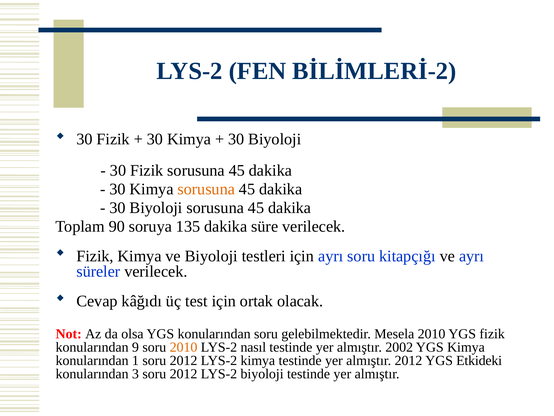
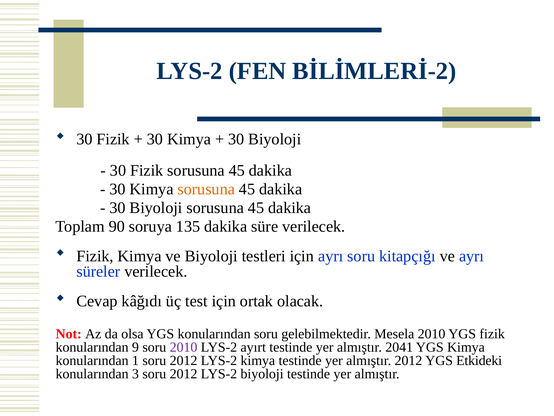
2010 colour: orange -> purple (184, 347)
nasıl: nasıl -> ayırt (253, 347)
2002: 2002 -> 2041 (399, 347)
